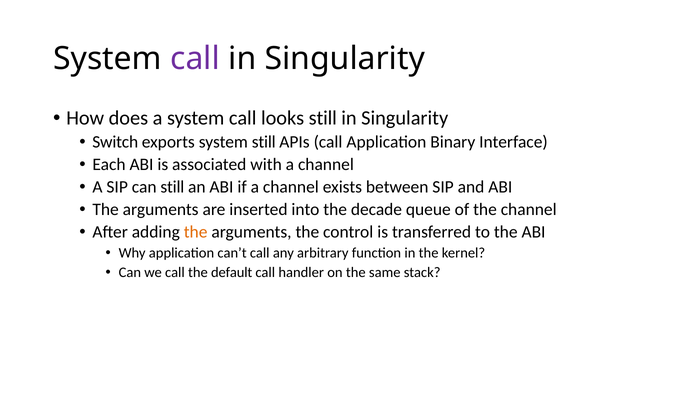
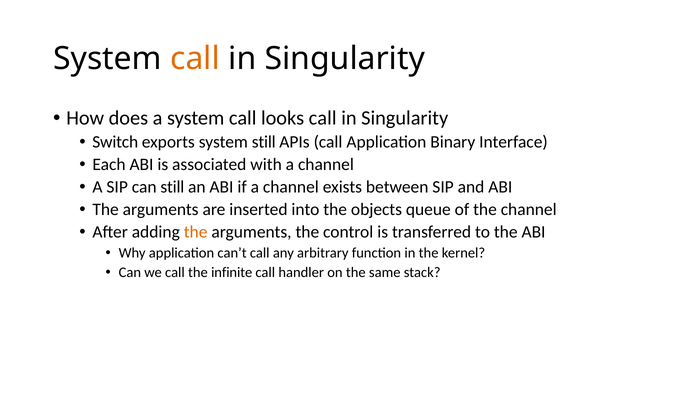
call colour: purple -> orange (195, 59)
looks still: still -> call (323, 118)
decade: decade -> objects (376, 209)
default: default -> infinite (232, 272)
